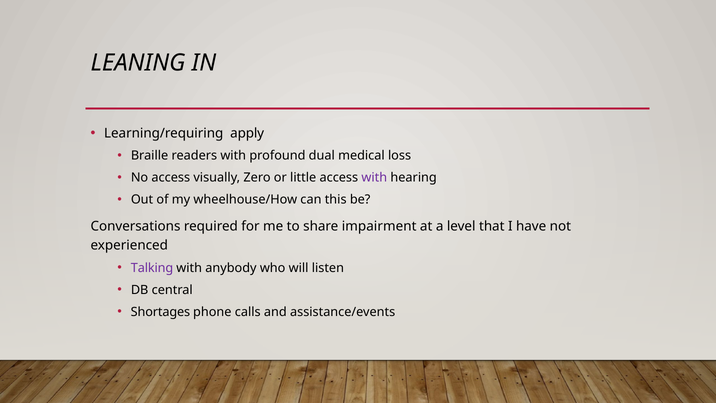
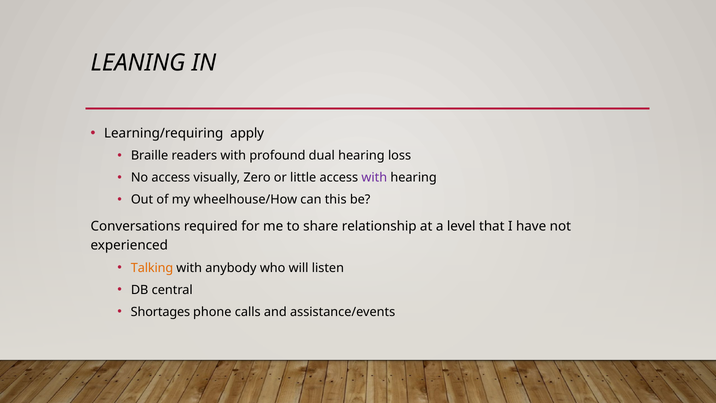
dual medical: medical -> hearing (361, 156)
impairment: impairment -> relationship (379, 226)
Talking colour: purple -> orange (152, 268)
